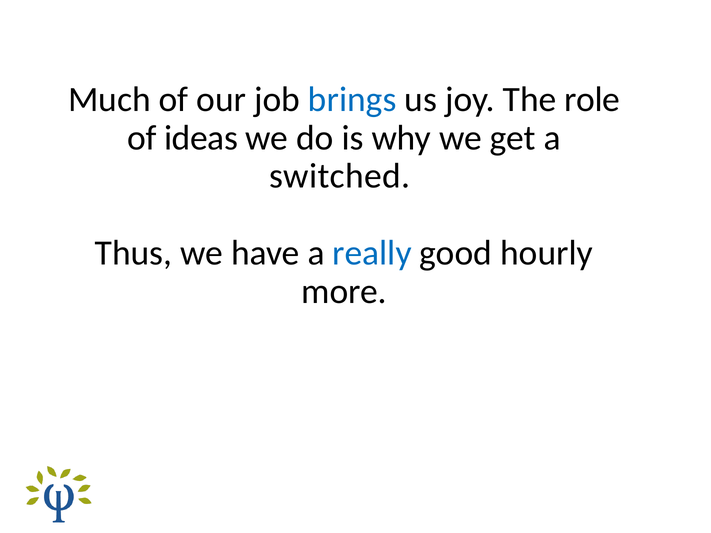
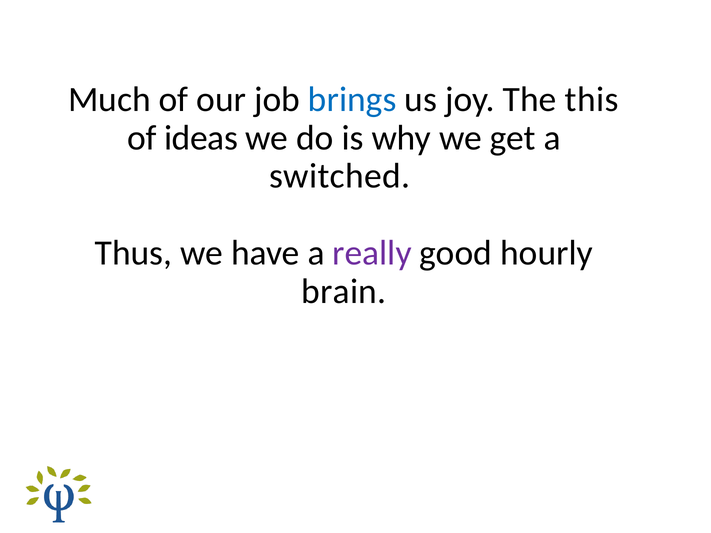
role: role -> this (592, 99)
really colour: blue -> purple (372, 253)
more: more -> brain (344, 291)
